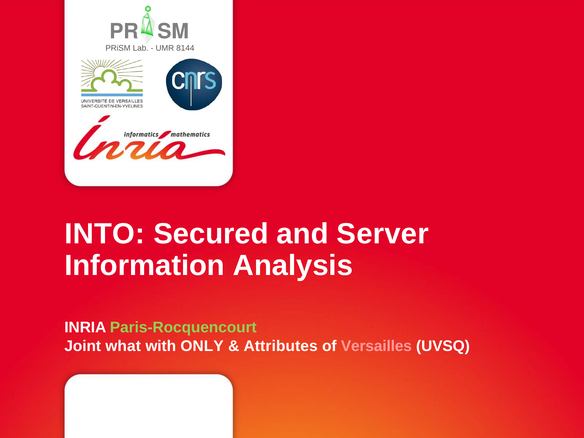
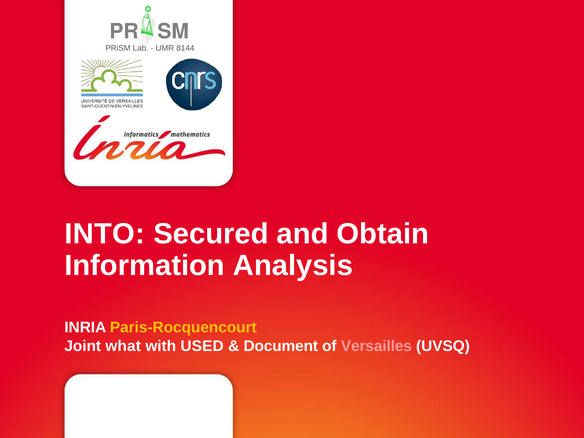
Server: Server -> Obtain (383, 234)
Paris-Rocquencourt colour: light green -> yellow (183, 327)
ONLY: ONLY -> USED (202, 346)
Attributes: Attributes -> Document (281, 346)
